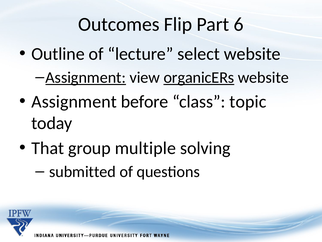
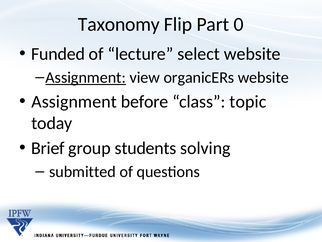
Outcomes: Outcomes -> Taxonomy (119, 24)
6: 6 -> 0 (239, 24)
Outline: Outline -> Funded (58, 54)
organicERs underline: present -> none (199, 77)
That: That -> Brief (48, 148)
multiple: multiple -> students (146, 148)
